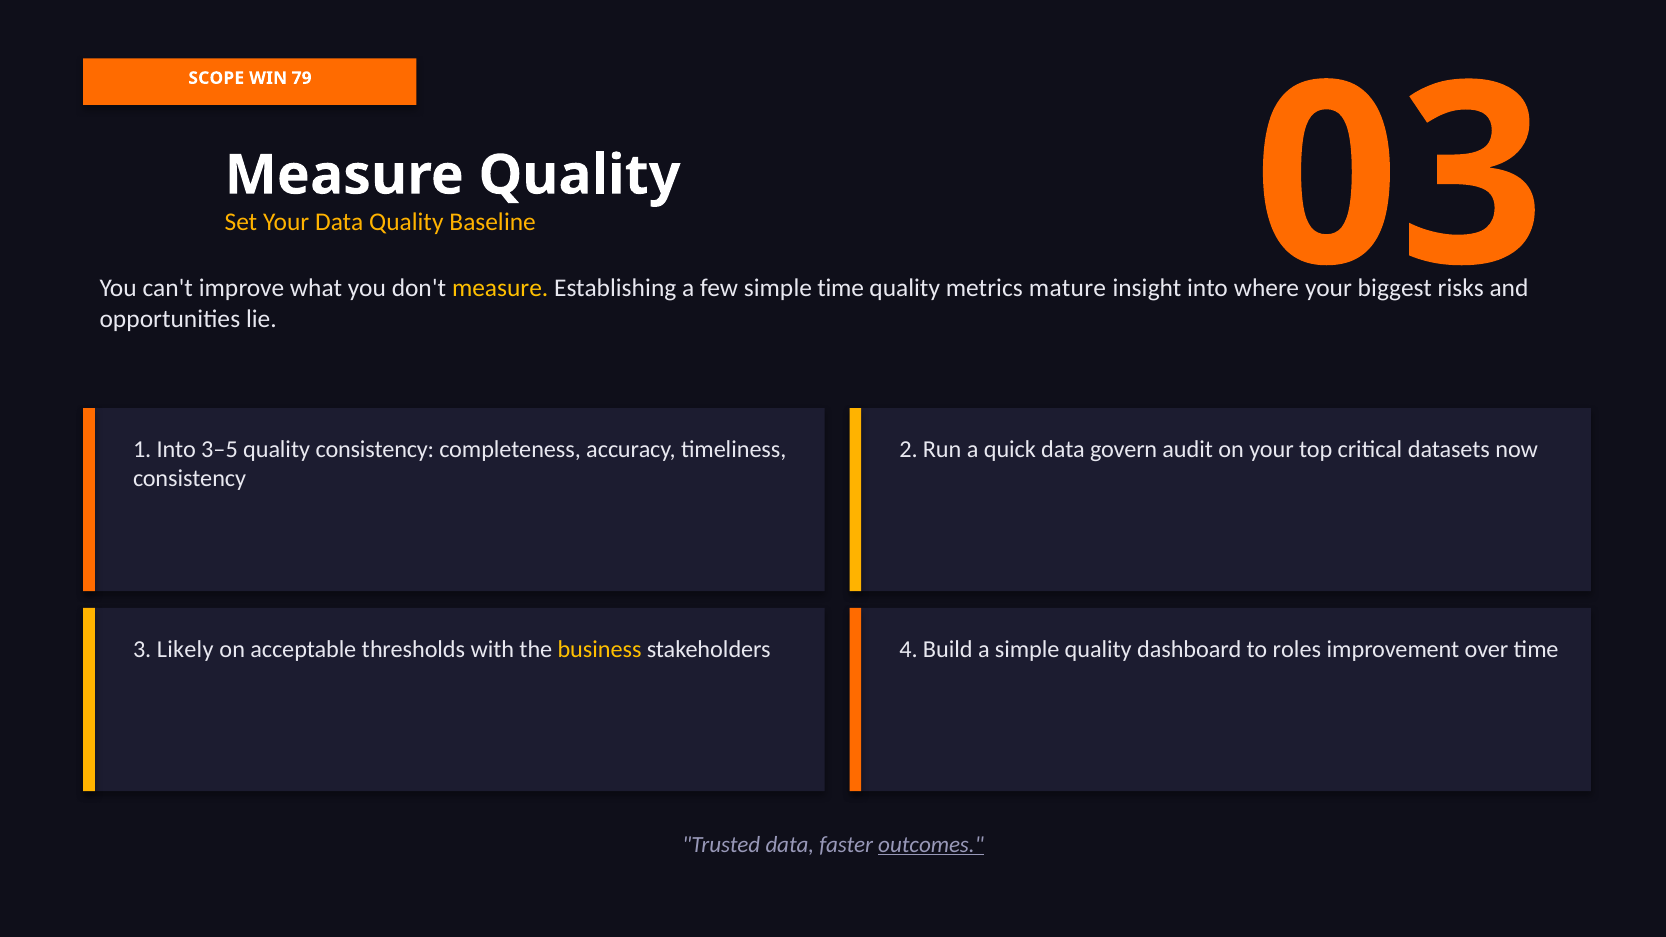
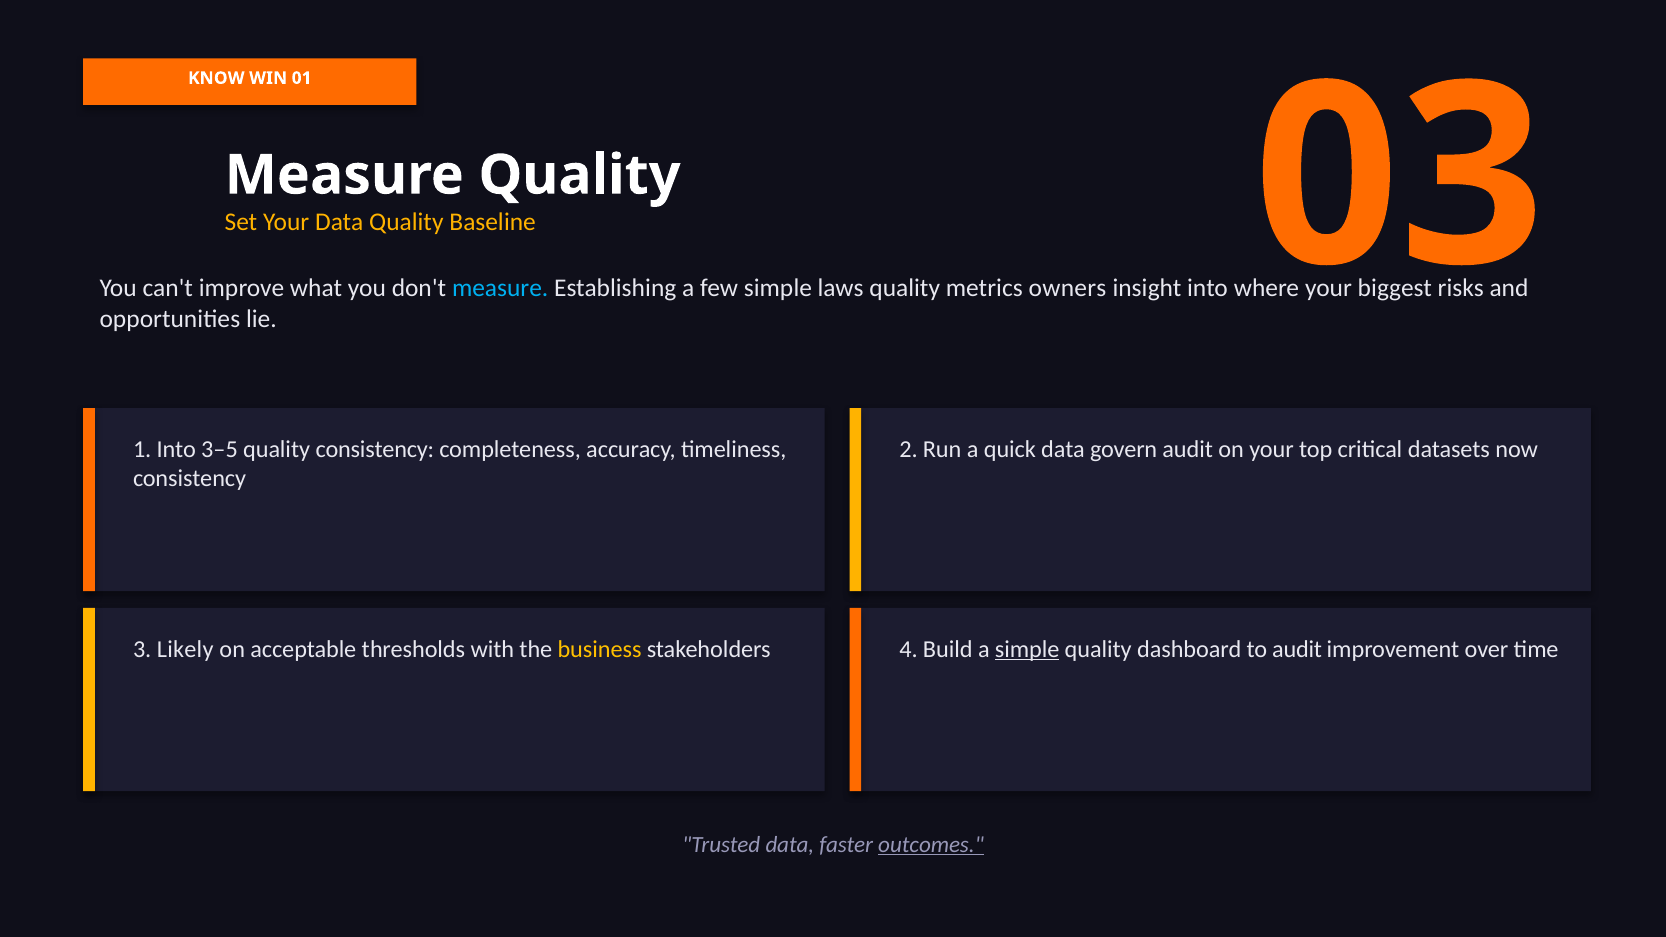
SCOPE: SCOPE -> KNOW (216, 78)
79: 79 -> 01 (302, 78)
measure colour: yellow -> light blue (500, 288)
simple time: time -> laws (841, 288)
mature: mature -> owners (1068, 288)
simple underline: none -> present (1027, 649)
to roles: roles -> audit (1297, 649)
